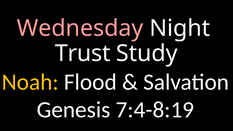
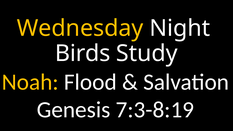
Wednesday colour: pink -> yellow (80, 28)
Trust: Trust -> Birds (83, 53)
7:4-8:19: 7:4-8:19 -> 7:3-8:19 (155, 110)
